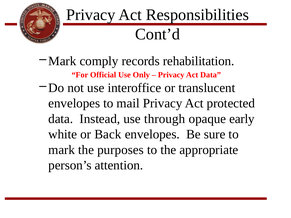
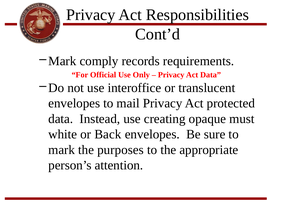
rehabilitation: rehabilitation -> requirements (199, 61)
through: through -> creating (165, 119)
early: early -> must (242, 119)
